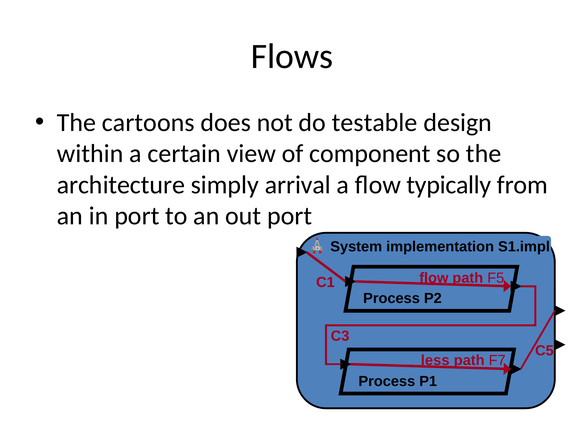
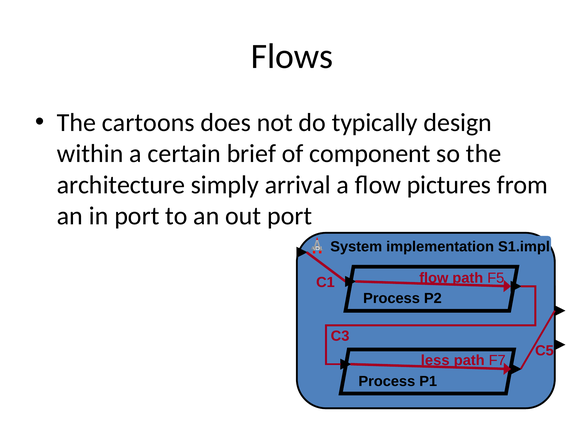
testable: testable -> typically (375, 123)
view: view -> brief (251, 154)
typically: typically -> pictures (449, 185)
